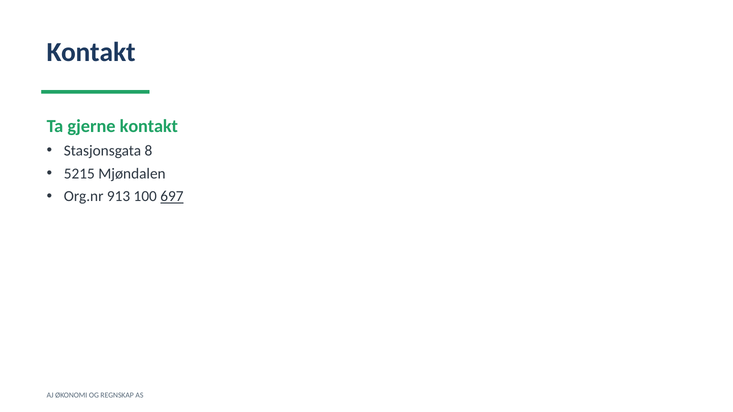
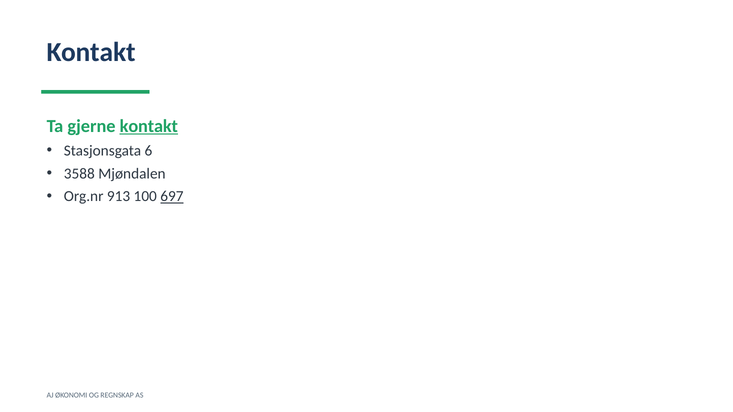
kontakt underline: none -> present (149, 126)
8: 8 -> 6 (148, 151)
5215: 5215 -> 3588 (79, 174)
